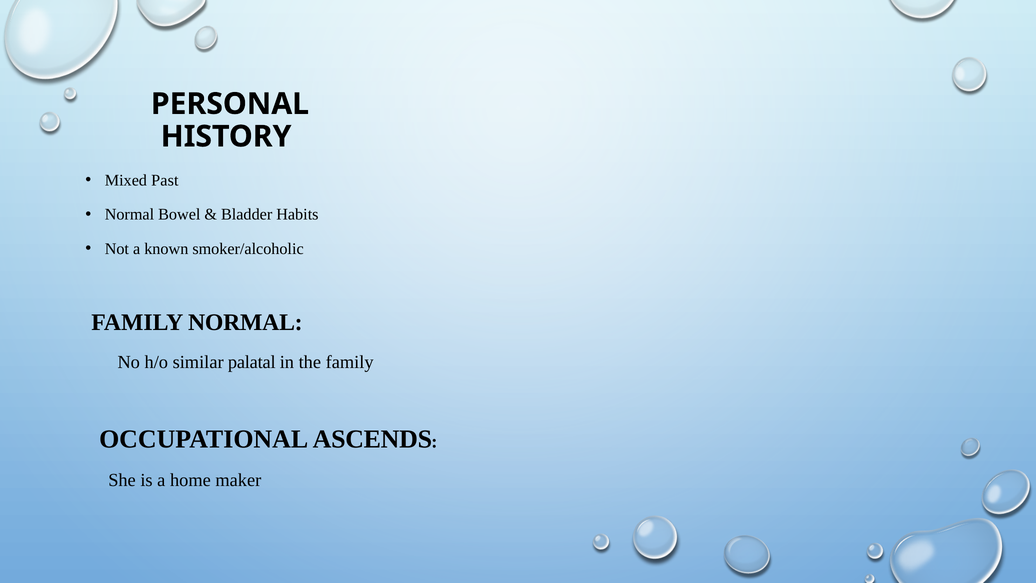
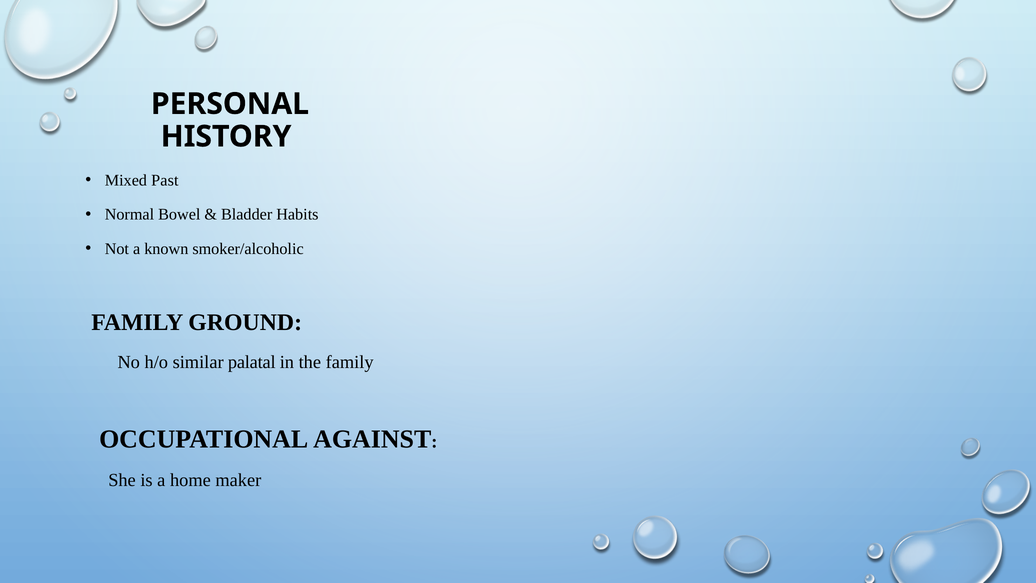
FAMILY NORMAL: NORMAL -> GROUND (245, 322)
ASCENDS: ASCENDS -> AGAINST (372, 439)
